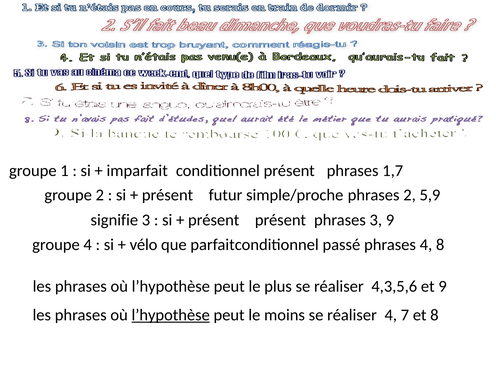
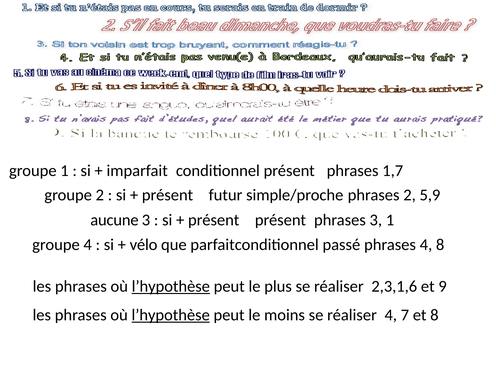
signifie: signifie -> aucune (114, 220)
3 9: 9 -> 1 (390, 220)
l’hypothèse underline: none -> present (171, 286)
4,3,5,6: 4,3,5,6 -> 2,3,1,6 (394, 286)
